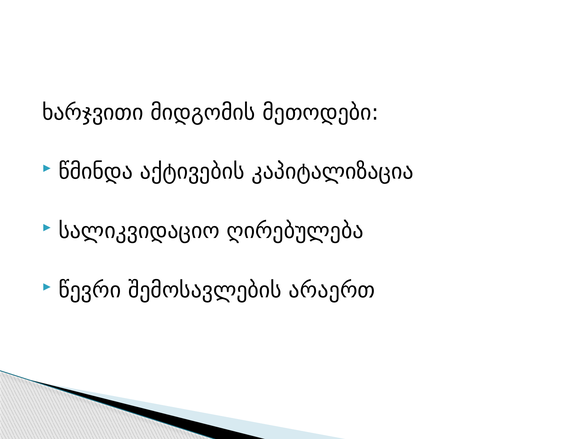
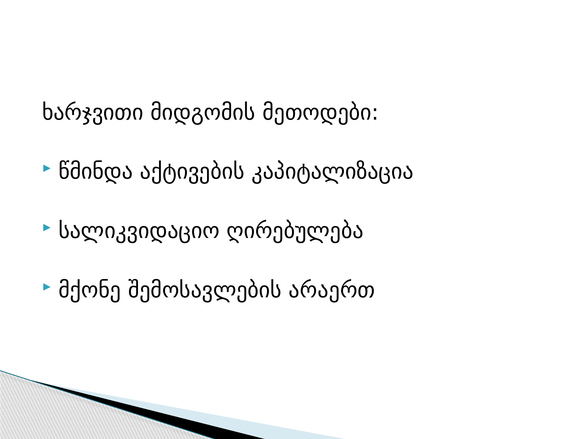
წევრი: წევრი -> მქონე (90, 290)
